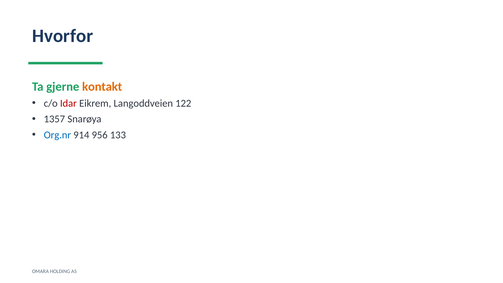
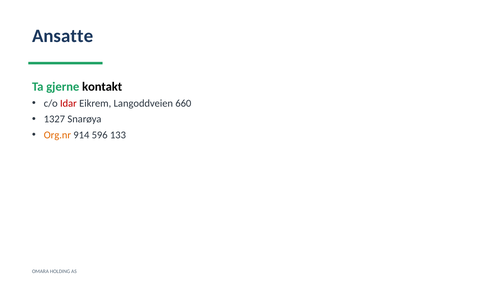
Hvorfor: Hvorfor -> Ansatte (63, 36)
kontakt colour: orange -> black (102, 87)
122: 122 -> 660 (183, 103)
1357: 1357 -> 1327 (54, 119)
Org.nr colour: blue -> orange (57, 135)
956: 956 -> 596 (100, 135)
